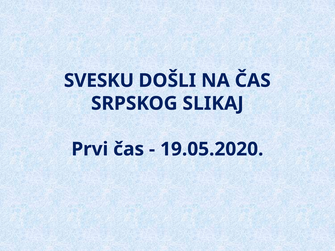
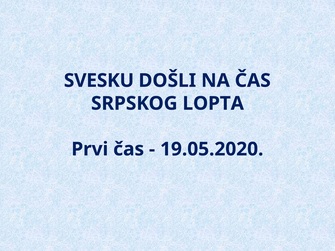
SLIKAJ: SLIKAJ -> LOPTA (213, 104)
